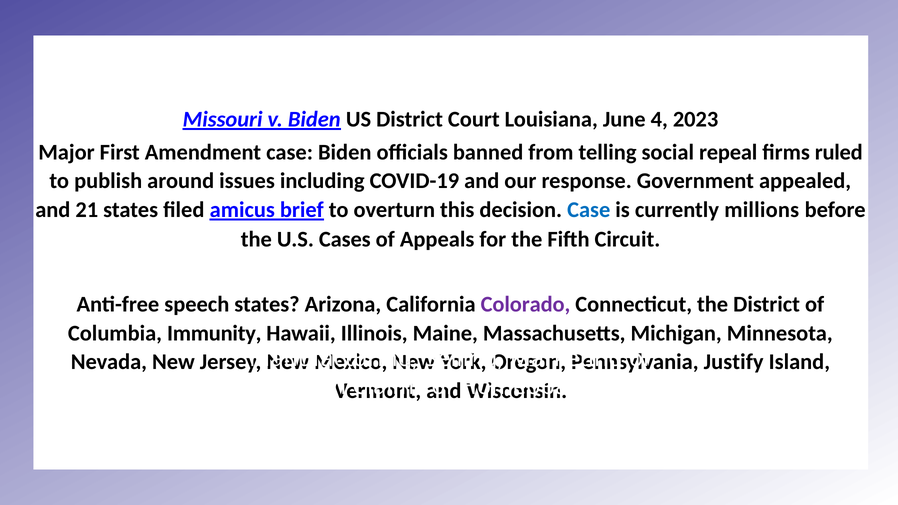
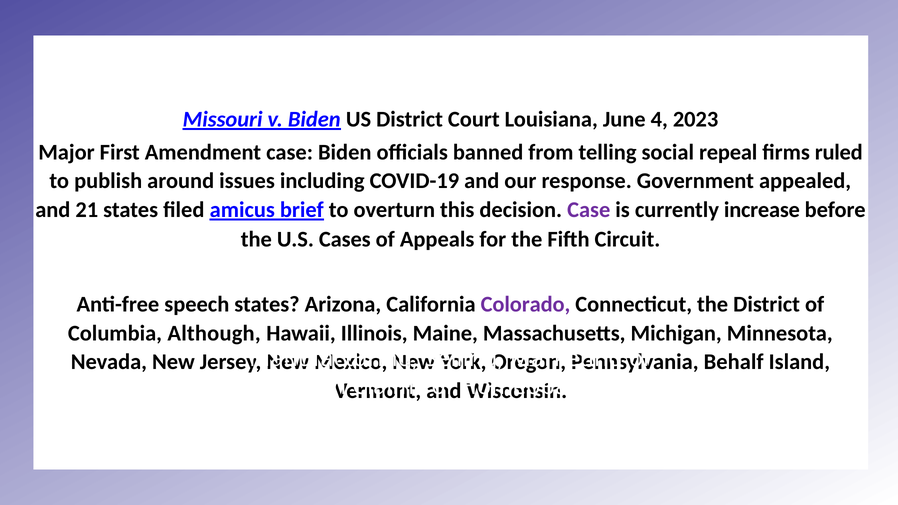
Case colour: blue -> purple (589, 210)
millions: millions -> increase (762, 210)
Immunity: Immunity -> Although (214, 333)
Justify: Justify -> Behalf (734, 362)
